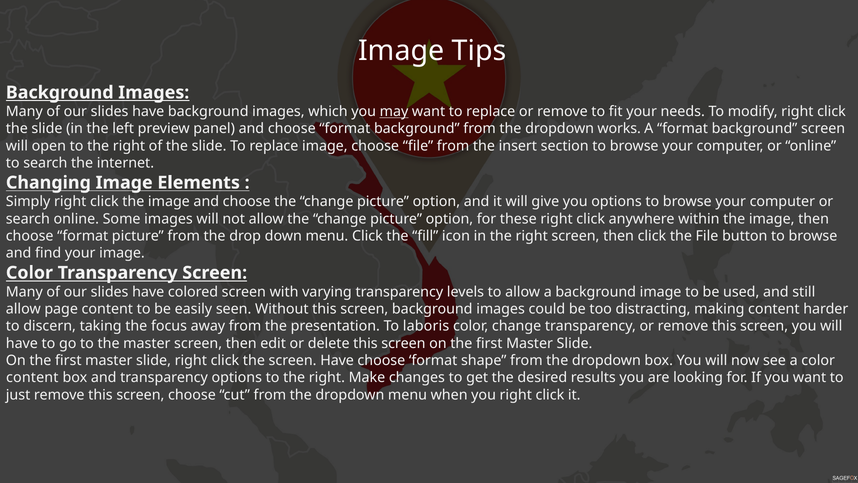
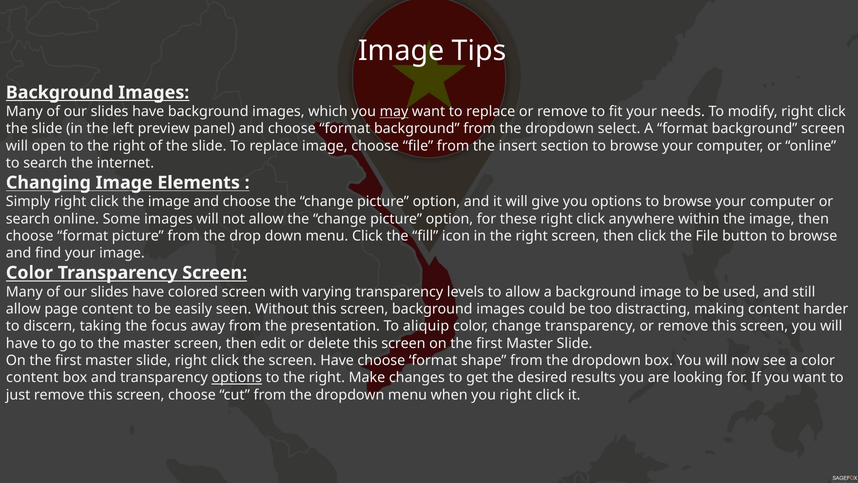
works: works -> select (619, 129)
laboris: laboris -> aliquip (426, 326)
options underline: none -> present (237, 377)
